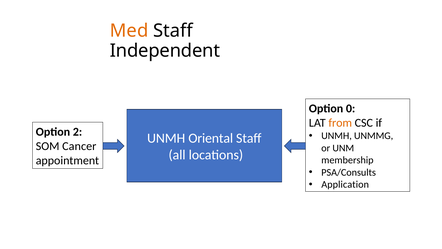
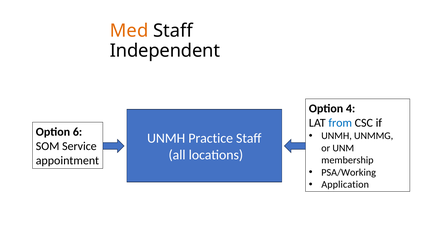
0: 0 -> 4 (351, 108)
from colour: orange -> blue (340, 123)
2: 2 -> 6 (78, 132)
Oriental: Oriental -> Practice (211, 138)
Cancer: Cancer -> Service (79, 146)
PSA/Consults: PSA/Consults -> PSA/Working (349, 172)
